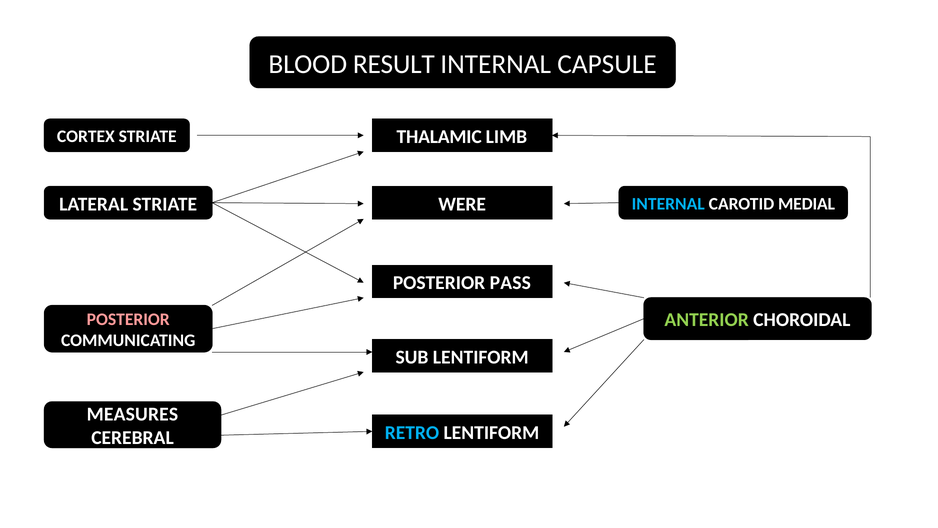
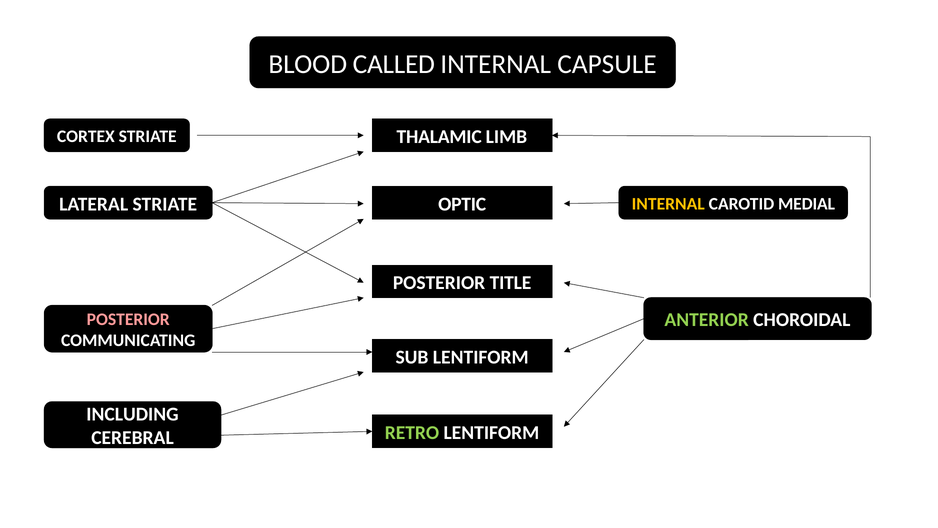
RESULT: RESULT -> CALLED (394, 64)
WERE: WERE -> OPTIC (462, 204)
INTERNAL colour: light blue -> yellow (668, 204)
PASS: PASS -> TITLE (511, 283)
MEASURES: MEASURES -> INCLUDING (132, 414)
RETRO colour: light blue -> light green (412, 432)
